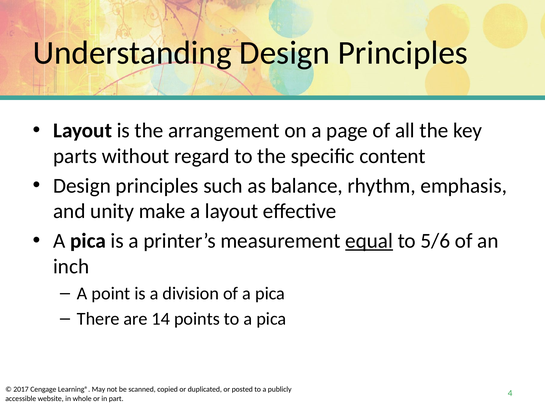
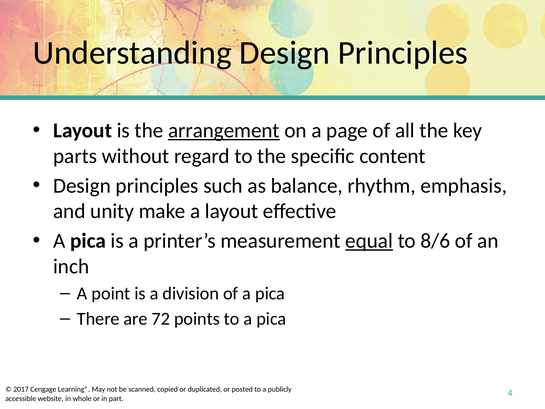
arrangement underline: none -> present (224, 130)
5/6: 5/6 -> 8/6 (435, 241)
14: 14 -> 72 (161, 319)
